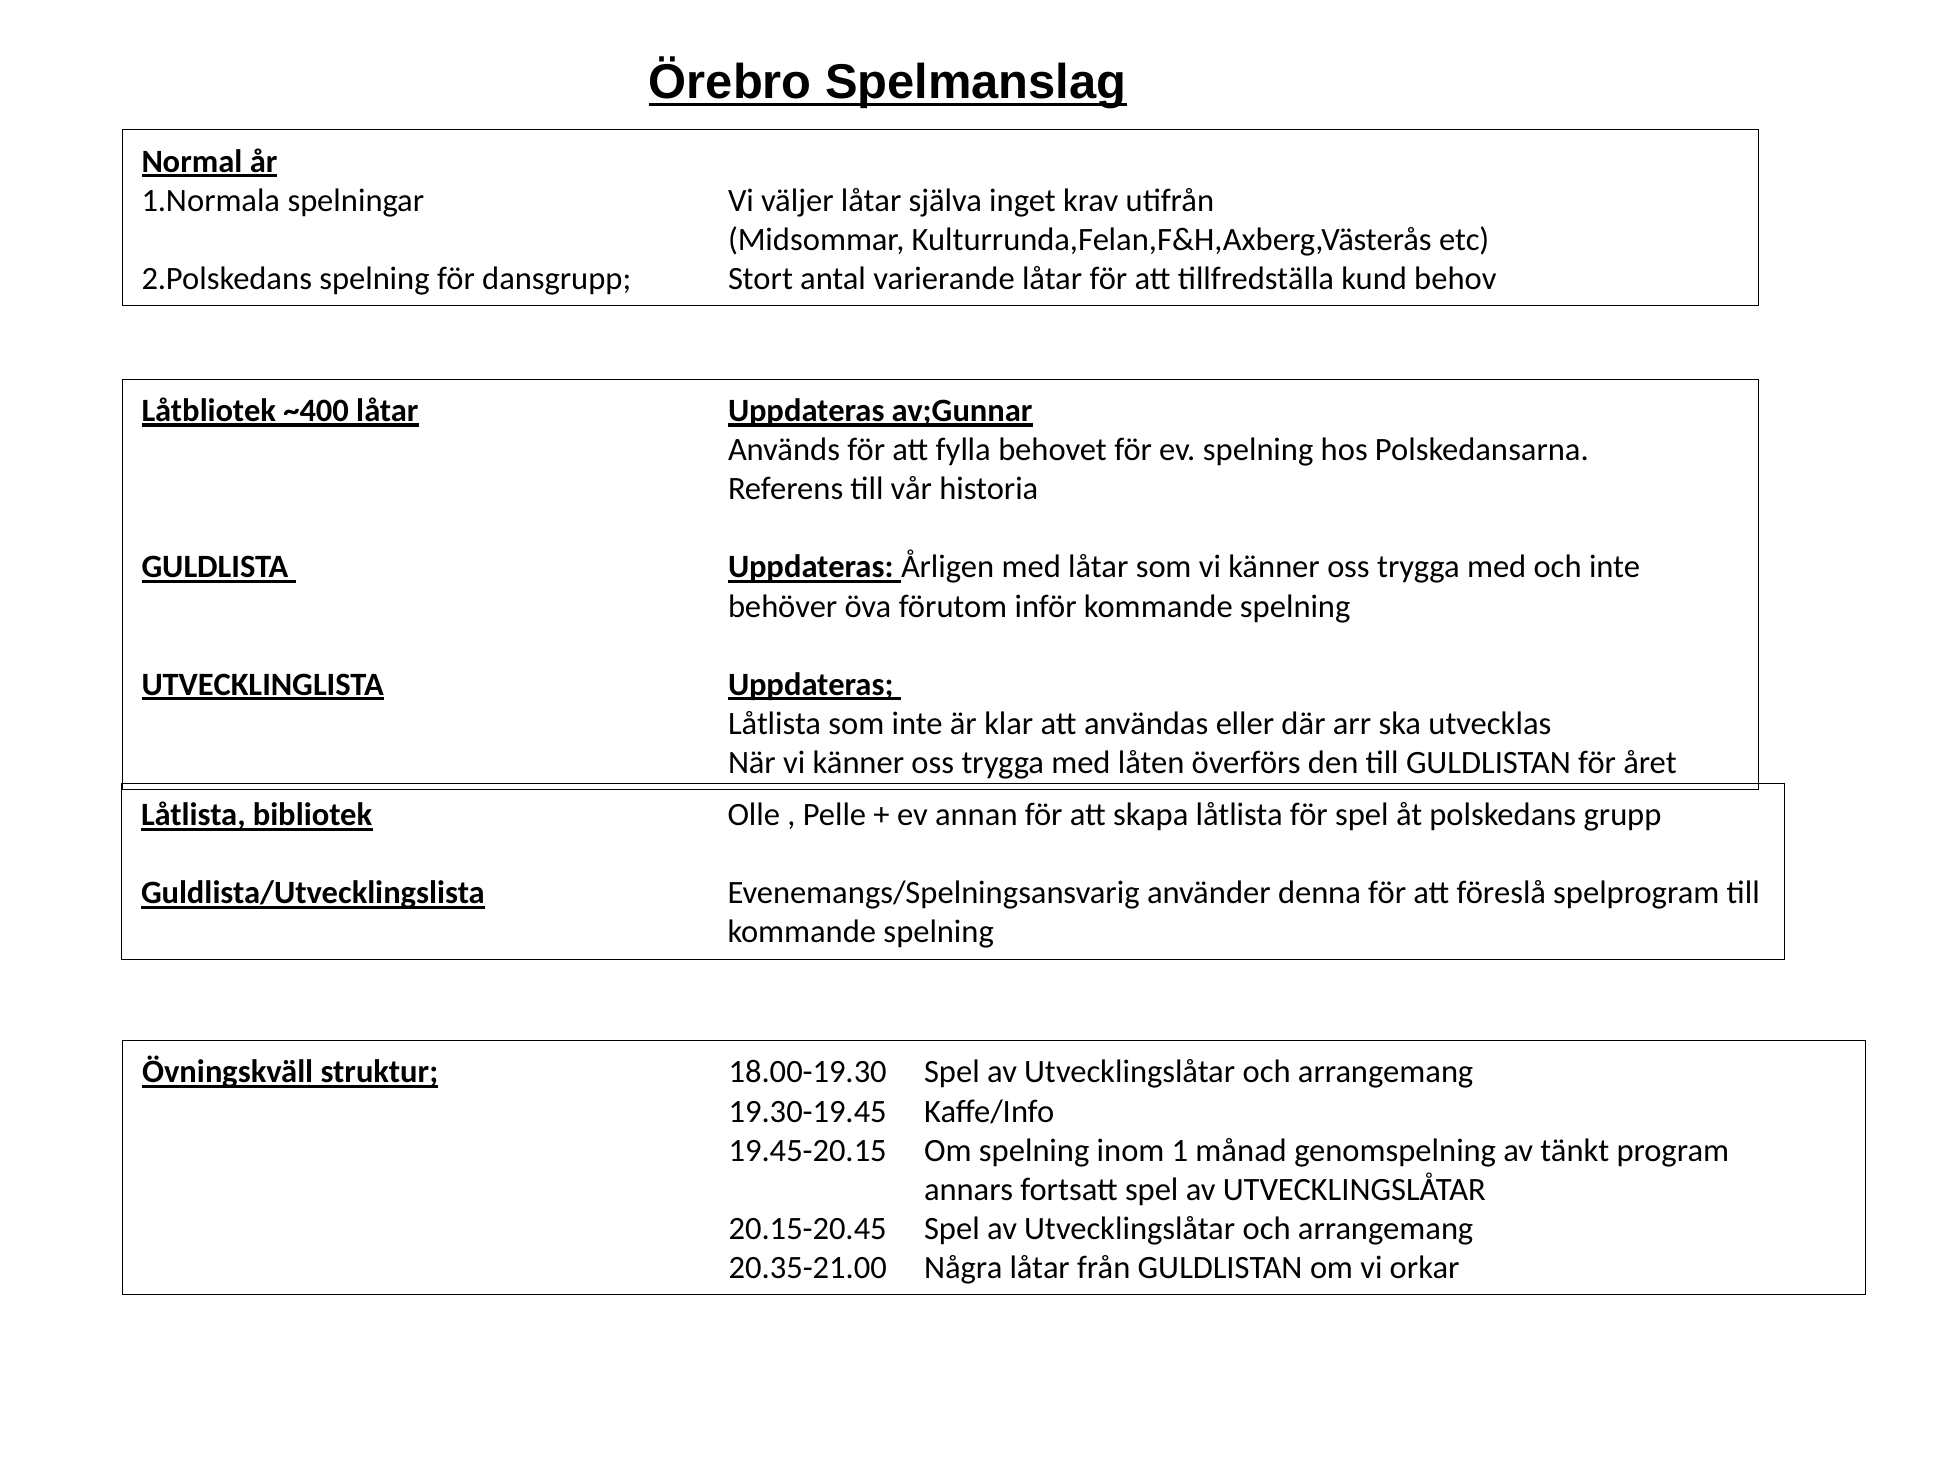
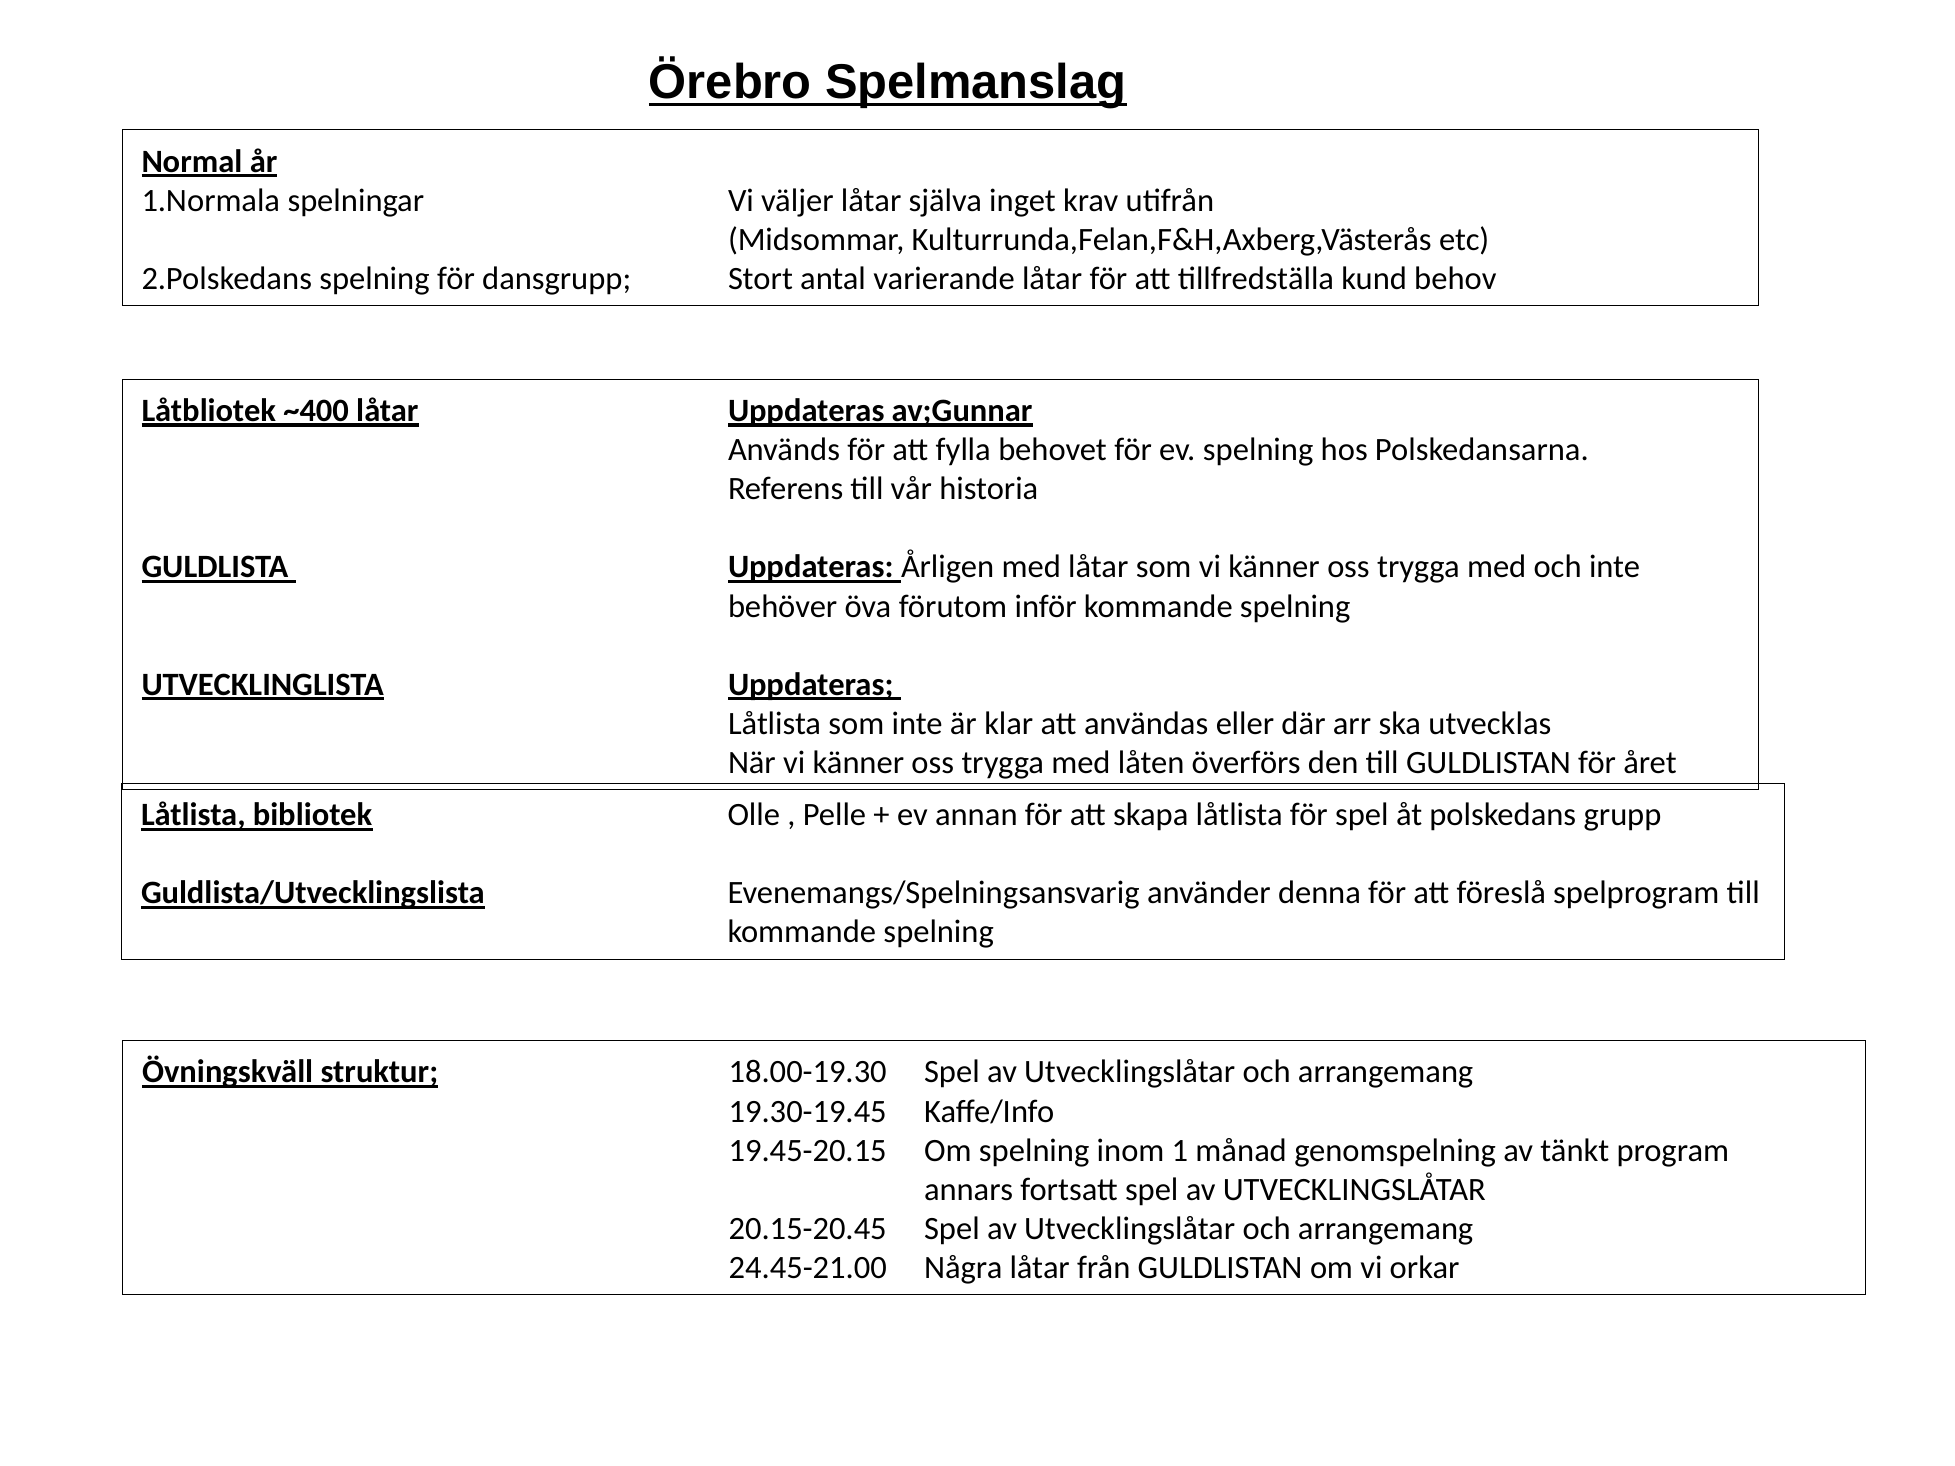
20.35-21.00: 20.35-21.00 -> 24.45-21.00 (808, 1268)
